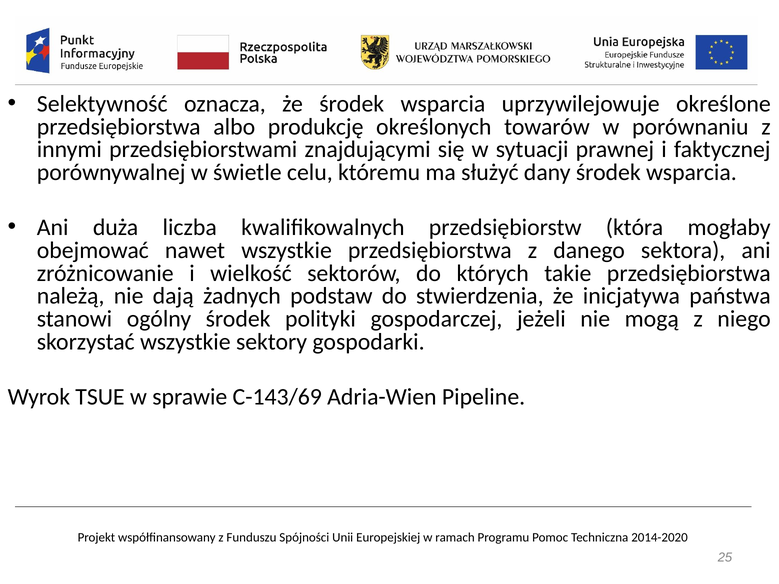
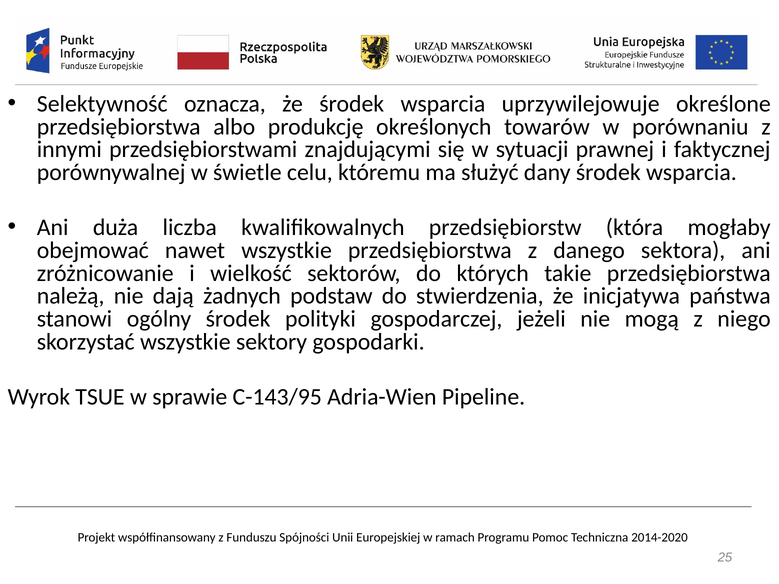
C-143/69: C-143/69 -> C-143/95 (277, 397)
